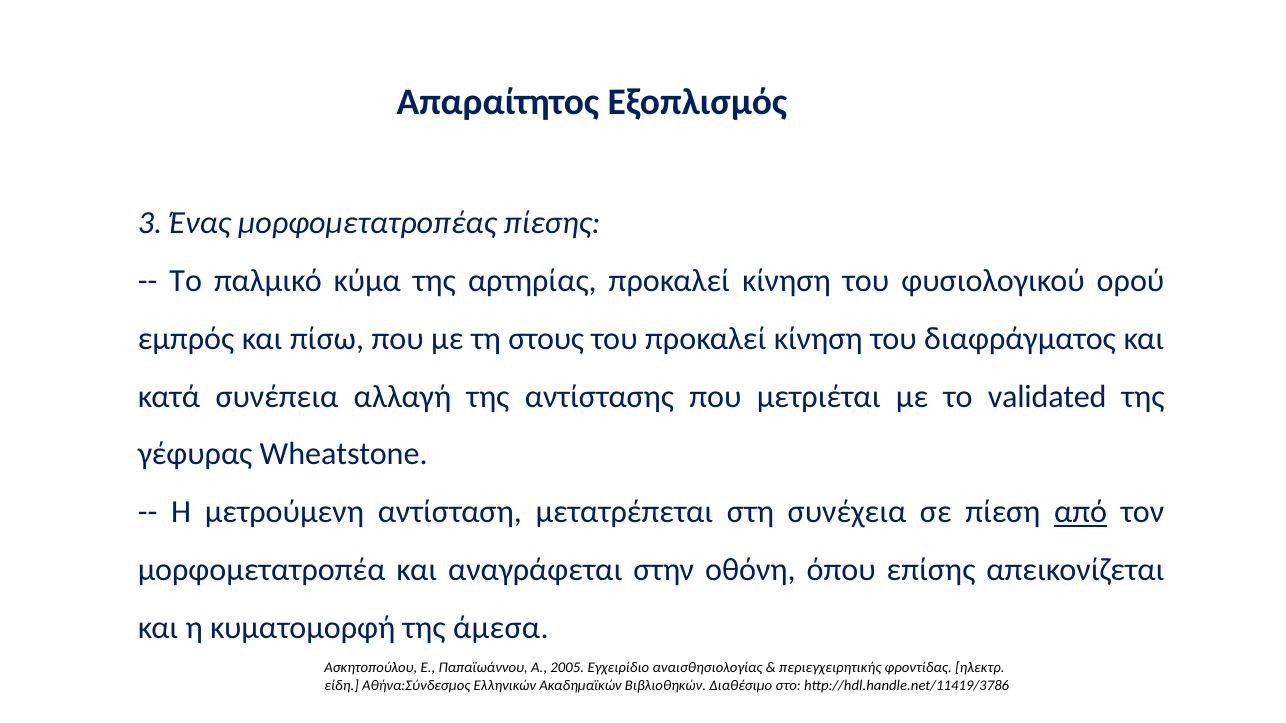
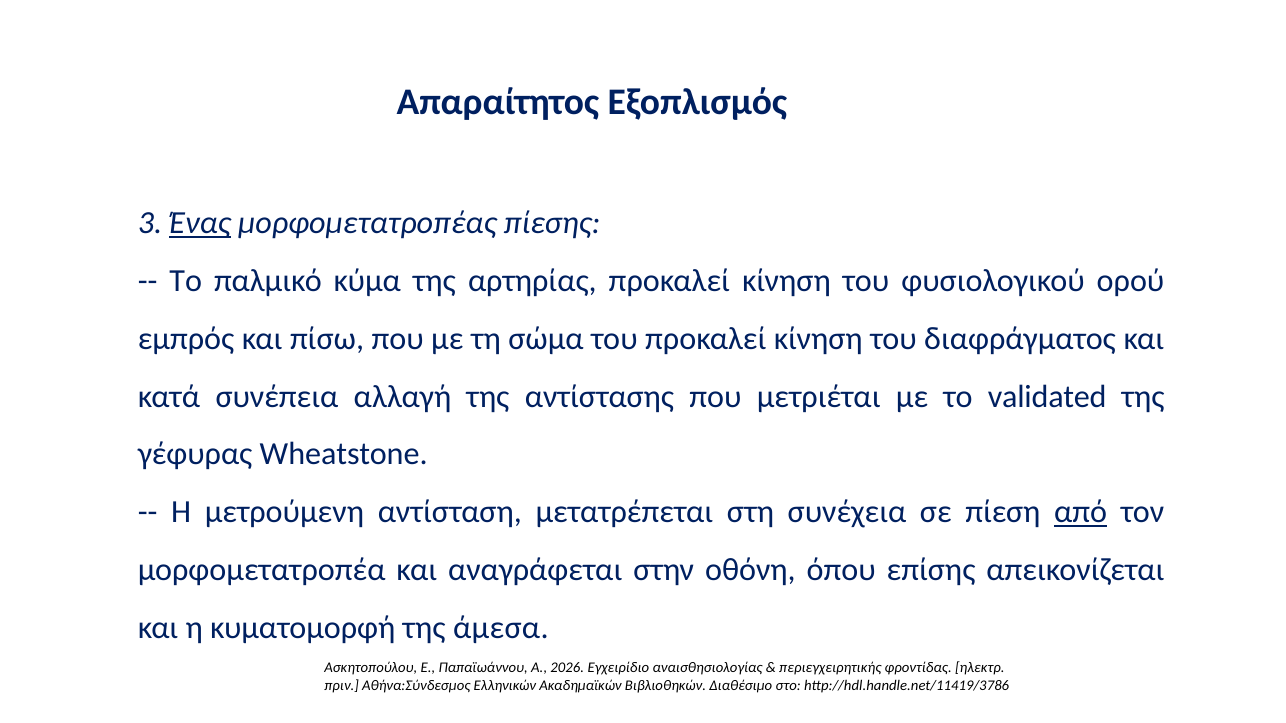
Ένας underline: none -> present (200, 223)
στους: στους -> σώμα (546, 339)
2005: 2005 -> 2026 (567, 668)
είδη: είδη -> πριν (342, 686)
